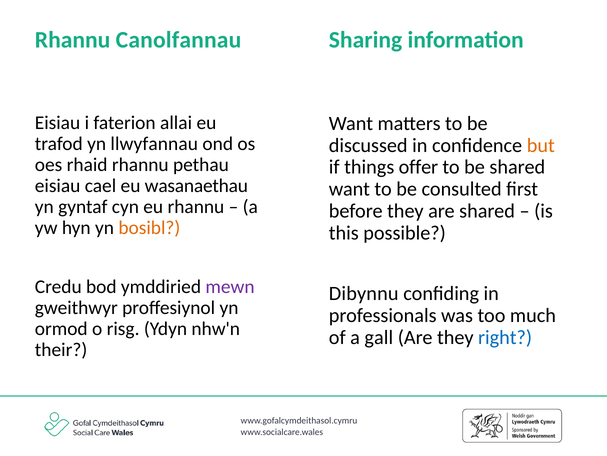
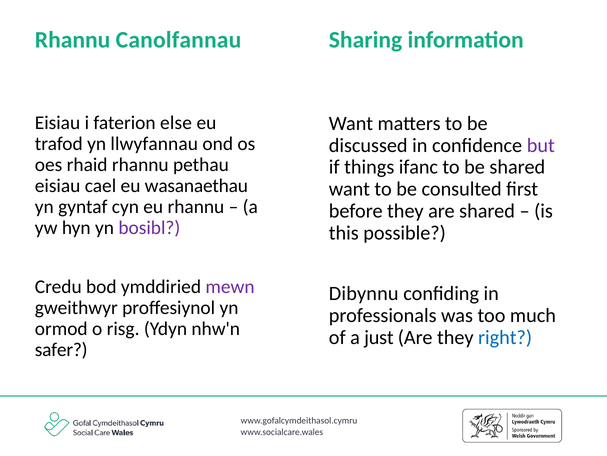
allai: allai -> else (176, 123)
but colour: orange -> purple (541, 145)
offer: offer -> ifanc (418, 167)
bosibl colour: orange -> purple (149, 228)
gall: gall -> just (379, 337)
their: their -> safer (61, 349)
